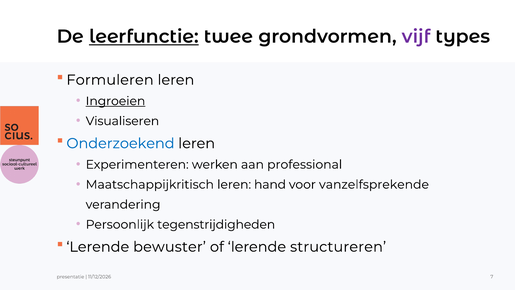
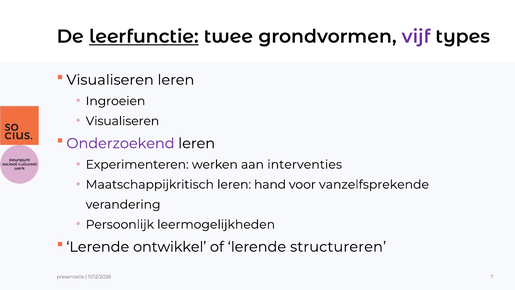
Formuleren: Formuleren -> Visualiseren (110, 80)
Ingroeien underline: present -> none (115, 101)
Onderzoekend colour: blue -> purple (120, 143)
professional: professional -> interventies (305, 164)
tegenstrijdigheden: tegenstrijdigheden -> leermogelijkheden (216, 224)
bewuster: bewuster -> ontwikkel (170, 247)
